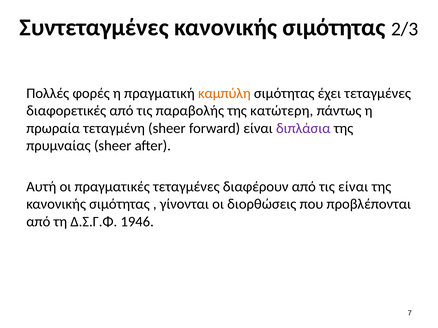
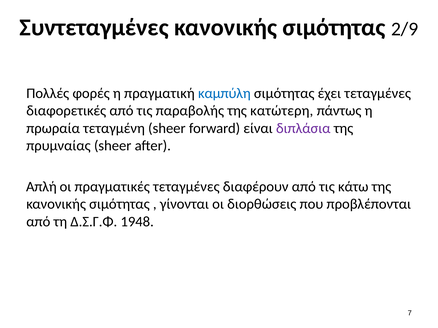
2/3: 2/3 -> 2/9 (405, 29)
καμπύλη colour: orange -> blue (224, 93)
Αυτή: Αυτή -> Απλή (41, 187)
τις είναι: είναι -> κάτω (353, 187)
1946: 1946 -> 1948 (137, 222)
